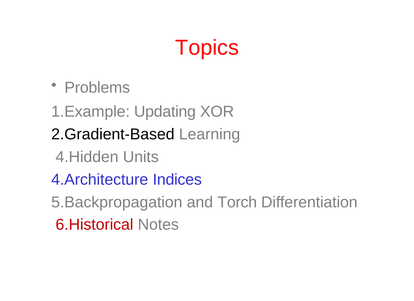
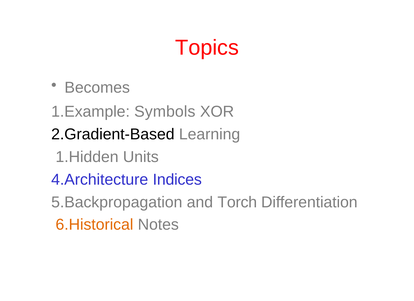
Problems: Problems -> Becomes (97, 88)
Updating: Updating -> Symbols (165, 112)
4.Hidden: 4.Hidden -> 1.Hidden (87, 157)
6.Historical colour: red -> orange (94, 225)
